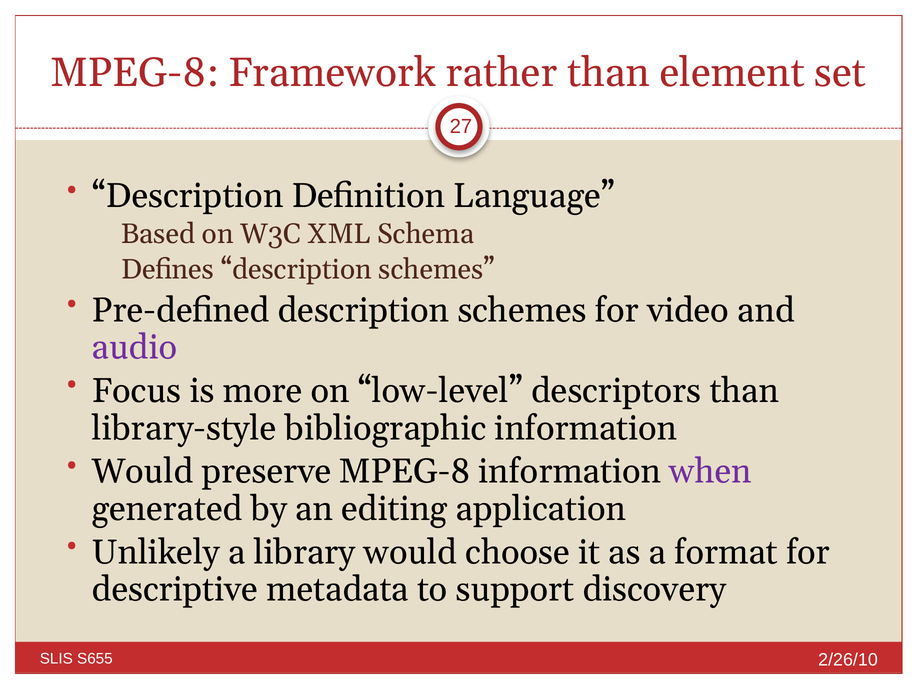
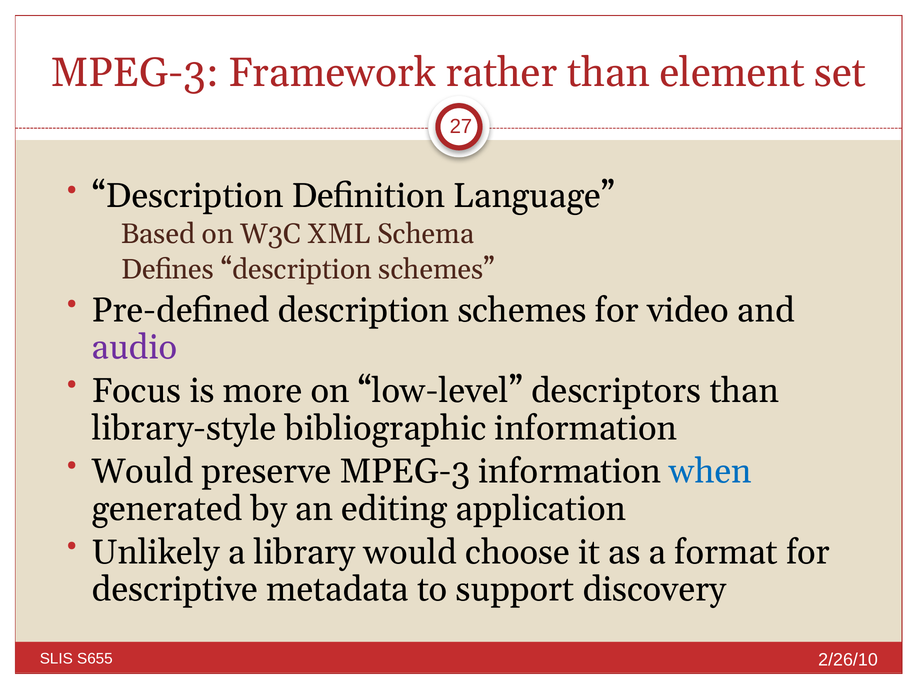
MPEG-8: MPEG-8 -> MPEG-3 (135, 73)
preserve MPEG-8: MPEG-8 -> MPEG-3 (405, 471)
when colour: purple -> blue (711, 471)
